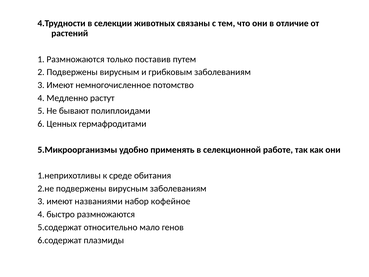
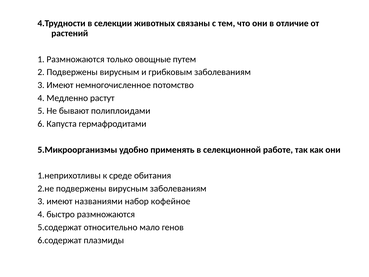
поставив: поставив -> овощные (153, 59)
Ценных: Ценных -> Капуста (62, 124)
